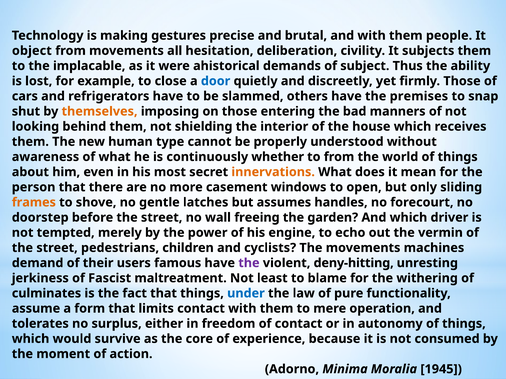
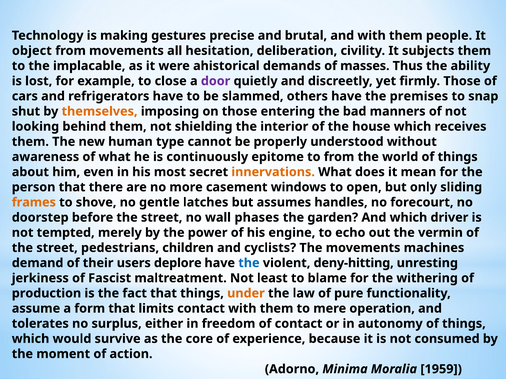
subject: subject -> masses (365, 66)
door colour: blue -> purple (216, 81)
whether: whether -> epitome (278, 157)
freeing: freeing -> phases (257, 218)
famous: famous -> deplore (178, 263)
the colour: purple -> blue (249, 263)
culminates: culminates -> production (46, 294)
under colour: blue -> orange (246, 294)
1945: 1945 -> 1959 (441, 370)
